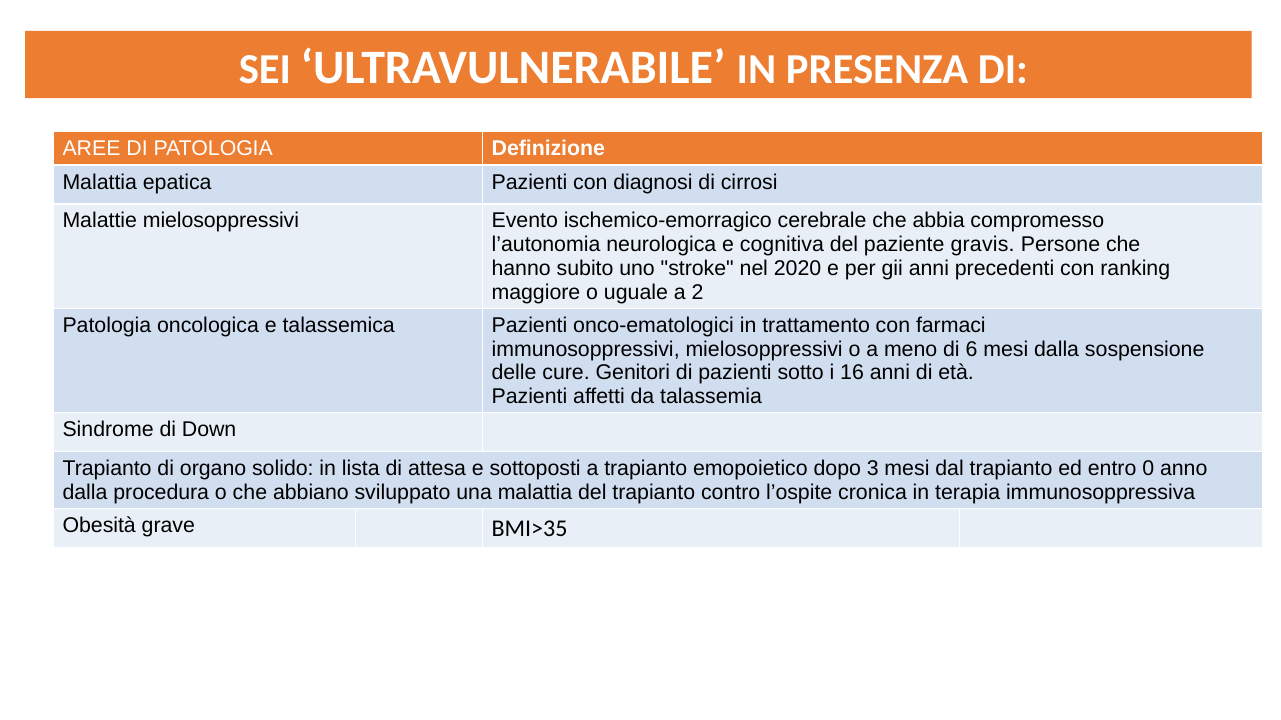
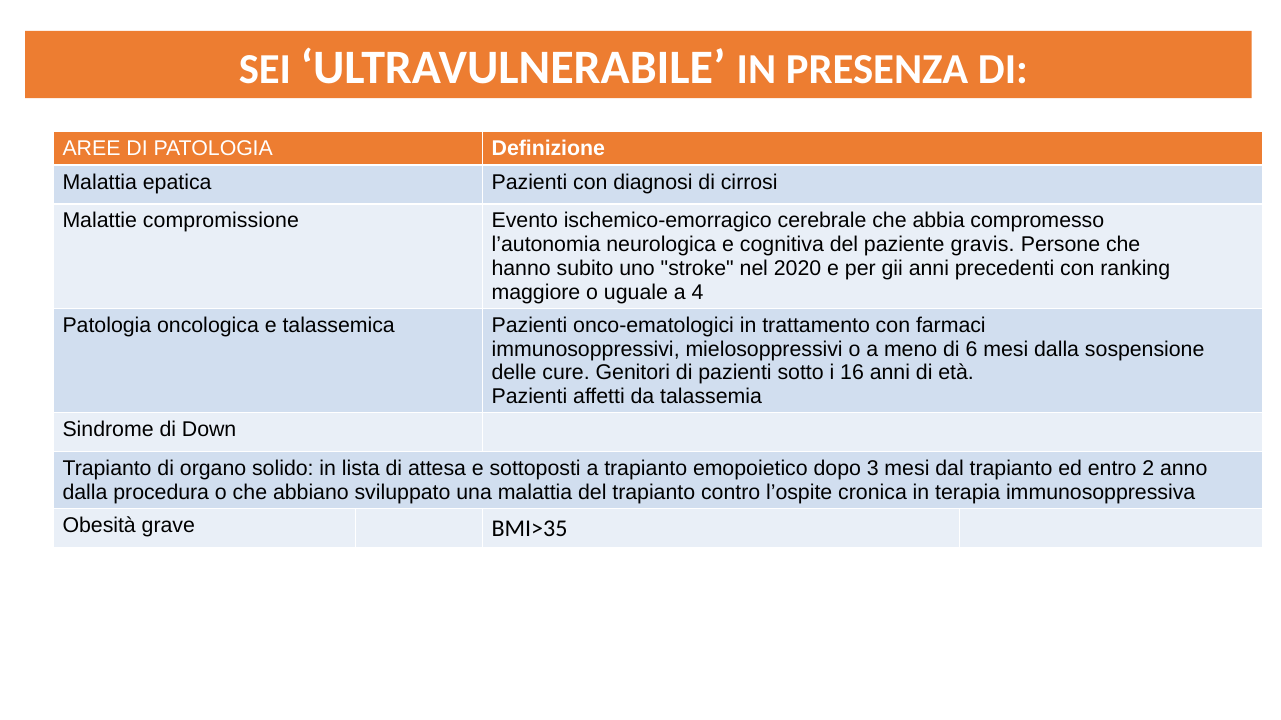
Malattie mielosoppressivi: mielosoppressivi -> compromissione (221, 221)
2: 2 -> 4 (697, 292)
0: 0 -> 2 (1148, 469)
